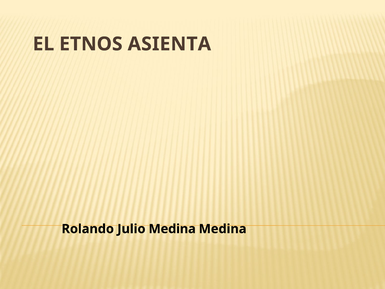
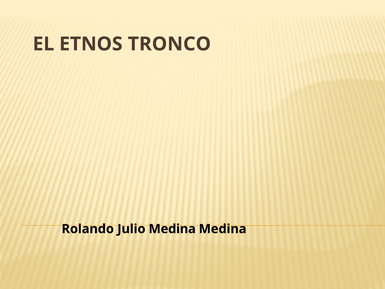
ASIENTA: ASIENTA -> TRONCO (169, 44)
